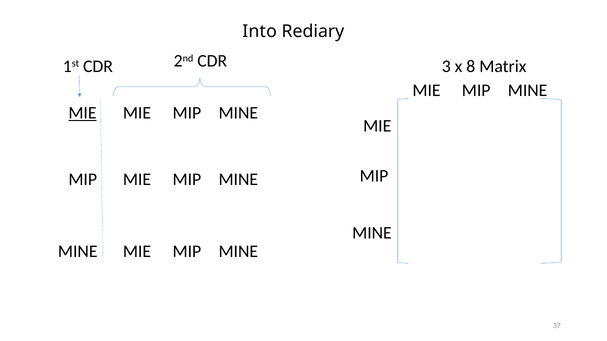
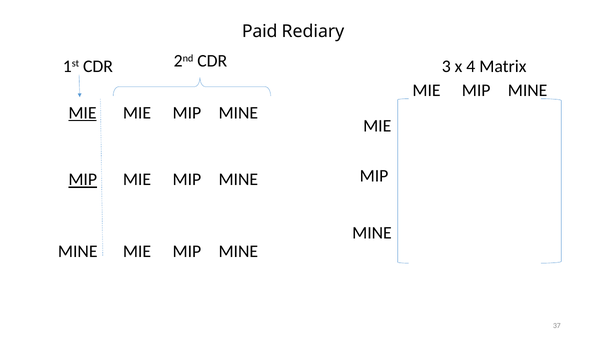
Into: Into -> Paid (260, 31)
8: 8 -> 4 (471, 67)
MIP underline: none -> present (83, 180)
